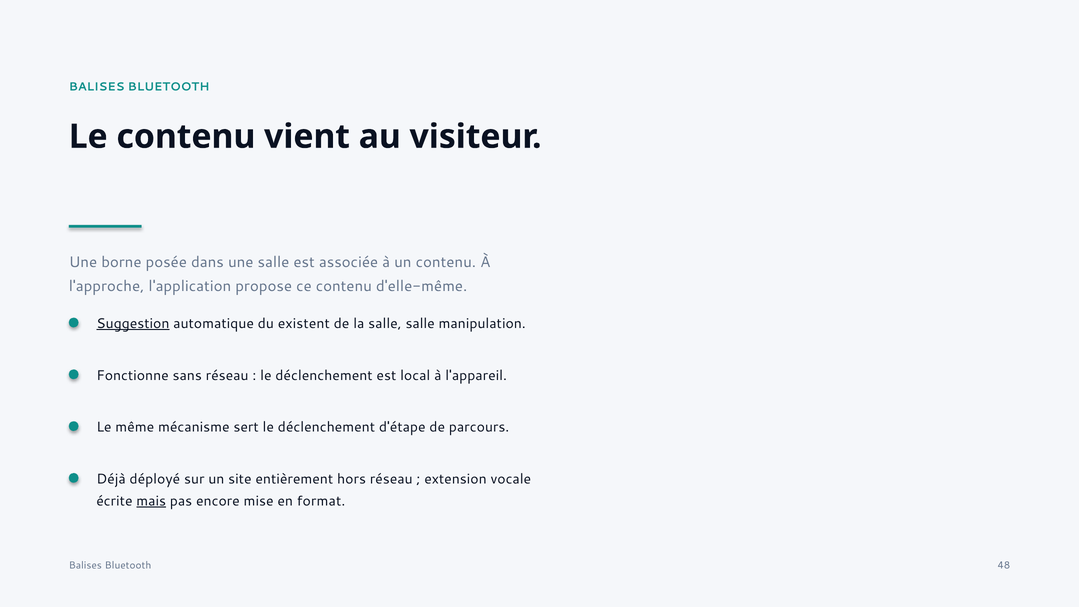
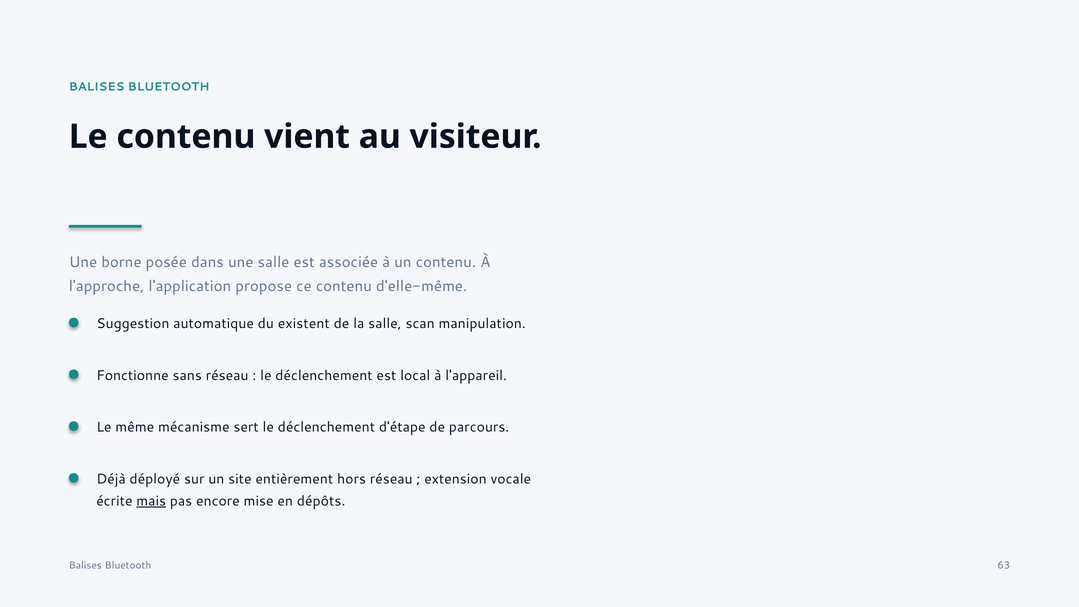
Suggestion underline: present -> none (133, 324)
salle salle: salle -> scan (420, 324)
format: format -> dépôts (321, 501)
48: 48 -> 63 (1004, 565)
